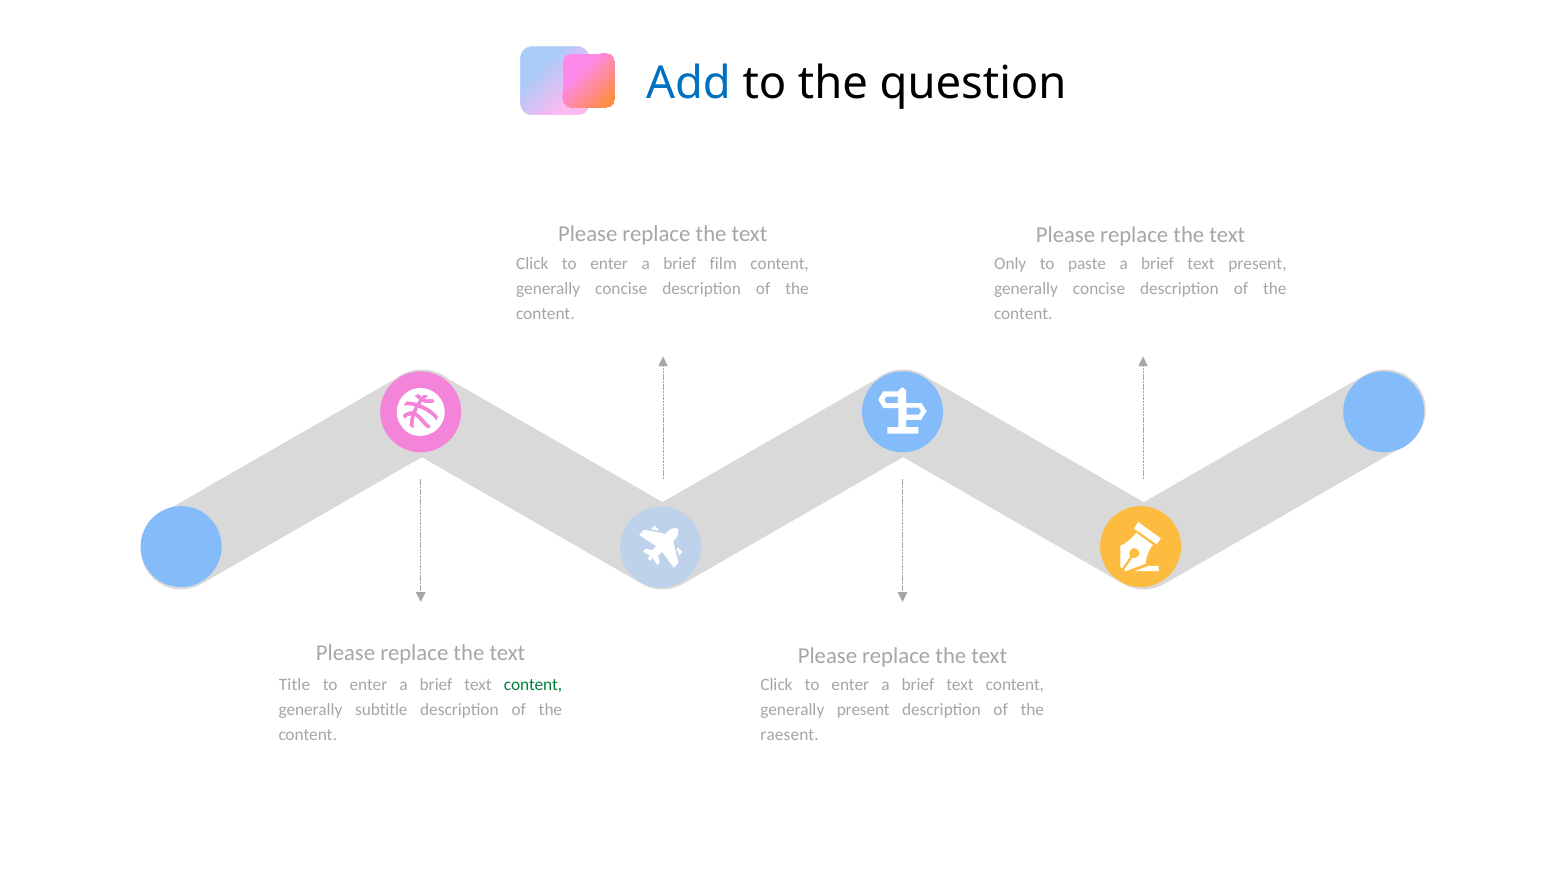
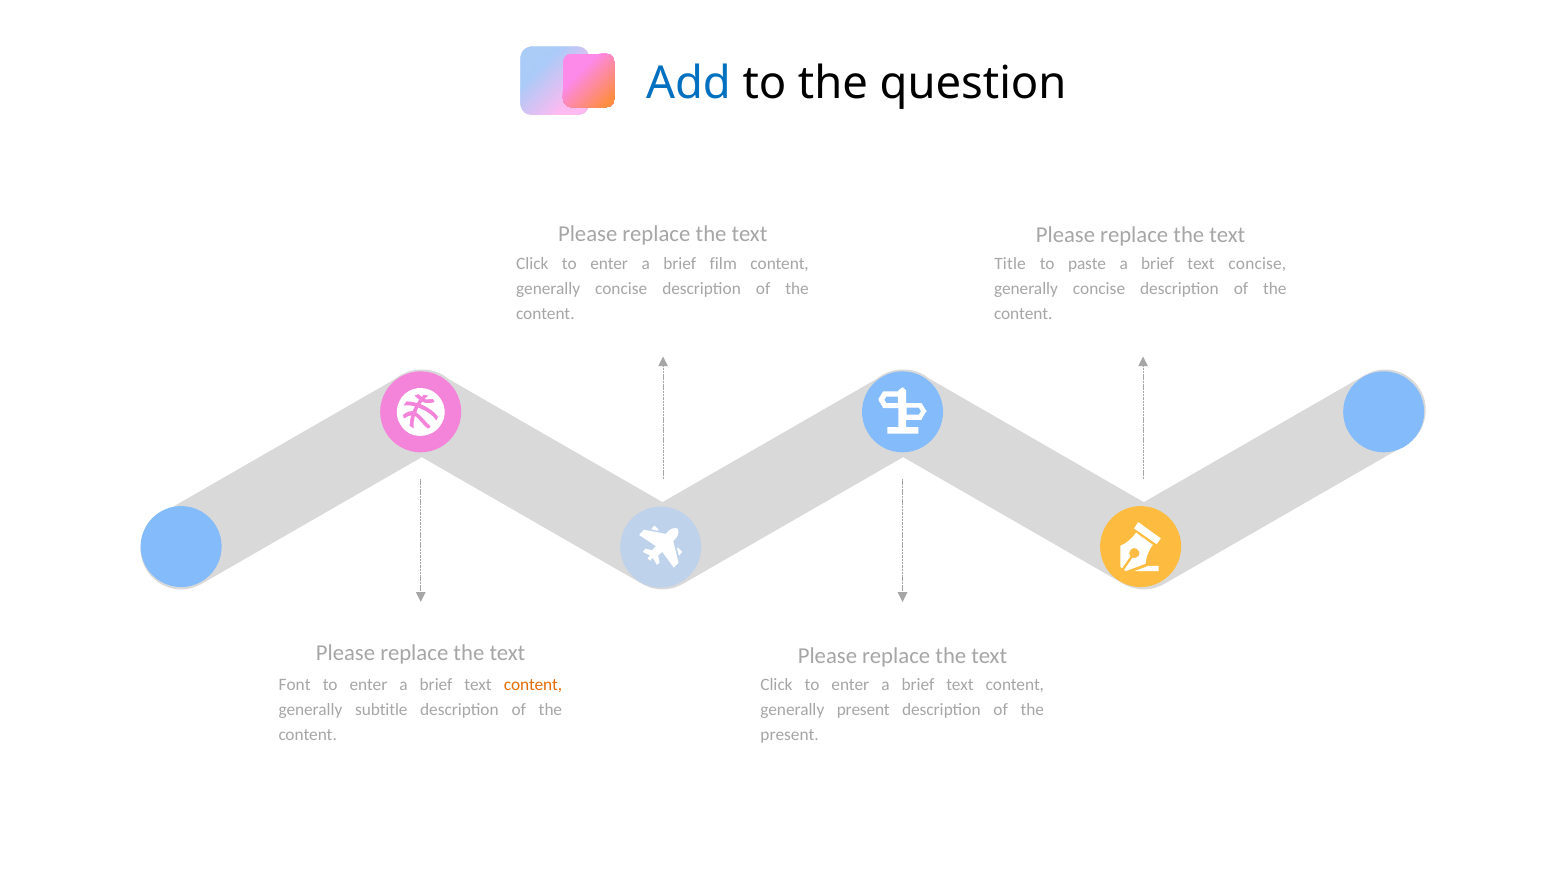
Only: Only -> Title (1010, 264)
text present: present -> concise (1257, 264)
Title: Title -> Font (295, 685)
content colour: green -> orange (533, 685)
raesent: raesent -> present (790, 735)
